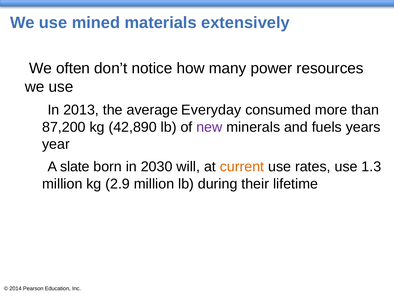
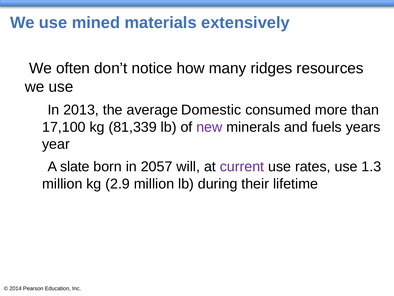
power: power -> ridges (271, 68)
Everyday: Everyday -> Domestic (211, 110)
87,200: 87,200 -> 17,100 (64, 127)
42,890: 42,890 -> 81,339 (133, 127)
2030: 2030 -> 2057 (157, 166)
current colour: orange -> purple (242, 166)
